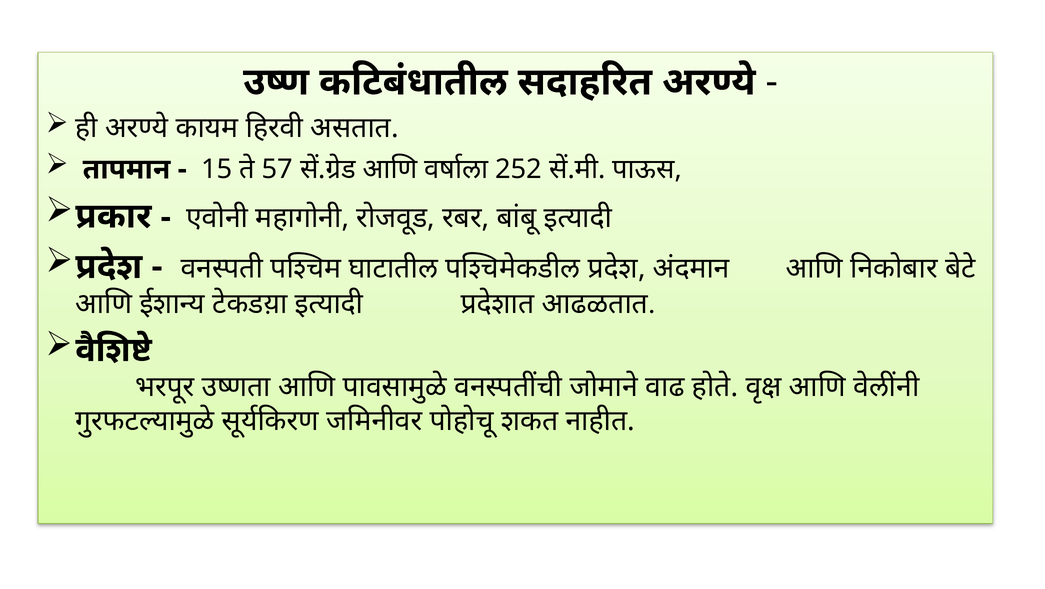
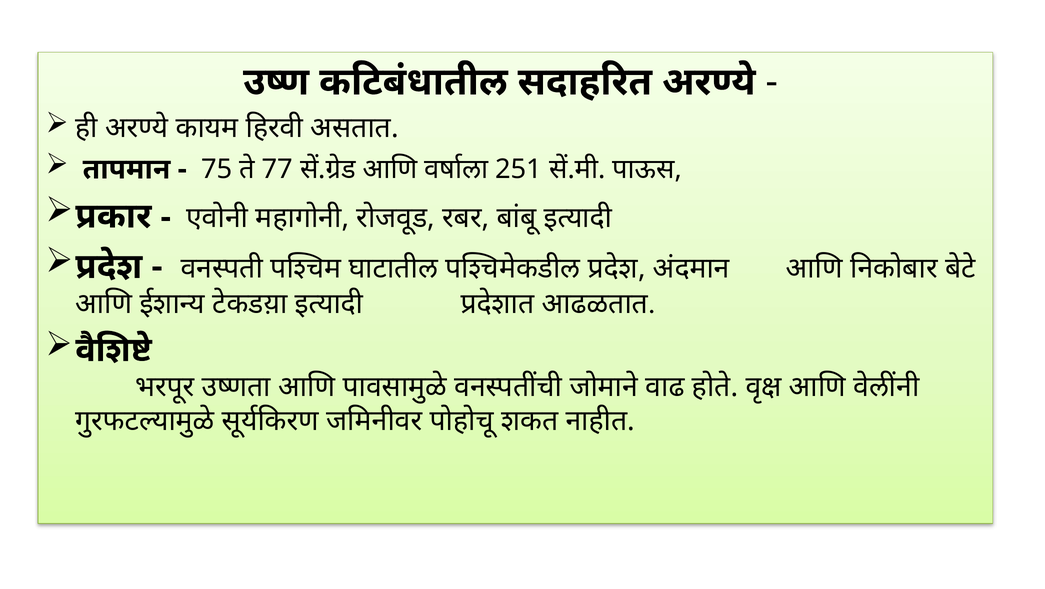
15: 15 -> 75 (217, 170)
57: 57 -> 77 (277, 170)
252: 252 -> 251 (519, 170)
